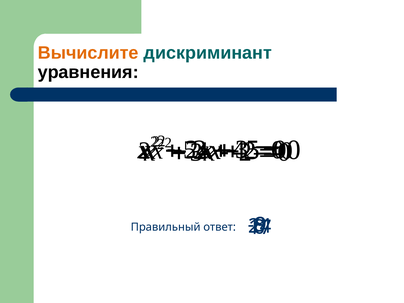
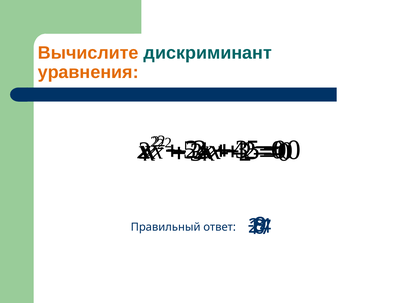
уравнения colour: black -> orange (88, 72)
